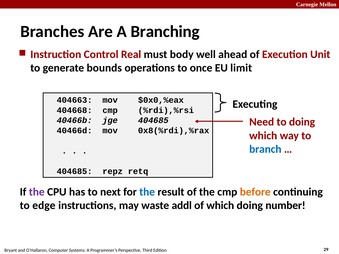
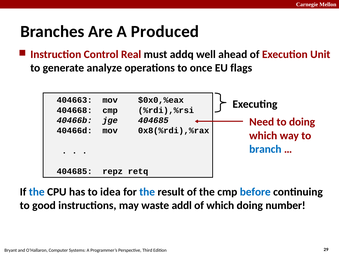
Branching: Branching -> Produced (165, 32)
body: body -> addq (182, 55)
bounds: bounds -> analyze (104, 68)
limit: limit -> flags (241, 68)
the colour: purple -> blue (37, 192)
next: next -> idea (110, 192)
before colour: orange -> blue (255, 192)
edge: edge -> good (44, 206)
